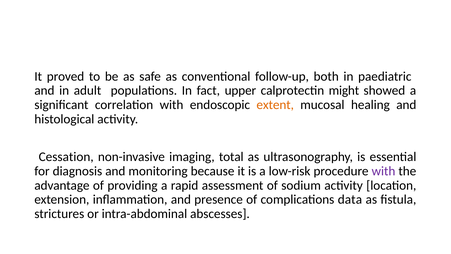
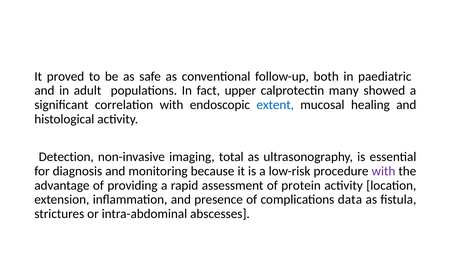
might: might -> many (344, 90)
extent colour: orange -> blue (275, 105)
Cessation: Cessation -> Detection (66, 157)
sodium: sodium -> protein (301, 185)
